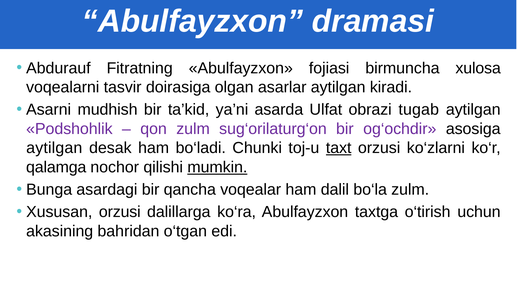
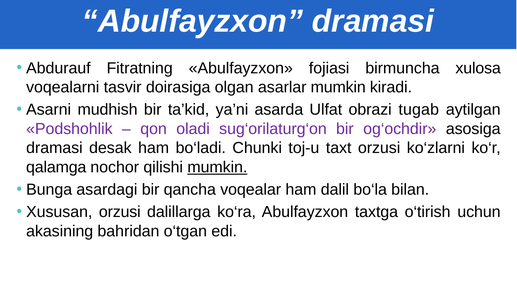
asarlar aytilgan: aytilgan -> mumkin (338, 87)
qon zulm: zulm -> oladi (193, 129)
aytilgan: aytilgan -> dramasi (54, 148)
taxt underline: present -> none (339, 148)
bo‘la zulm: zulm -> bilan (410, 189)
